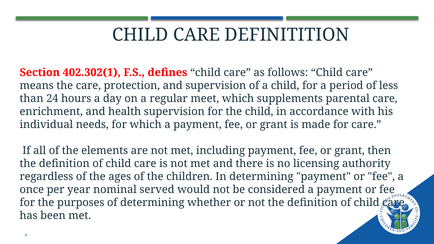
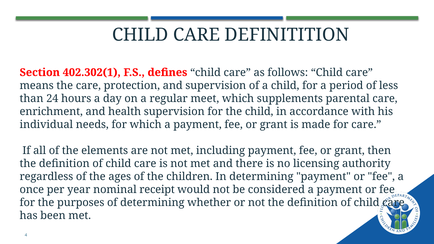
served: served -> receipt (157, 190)
